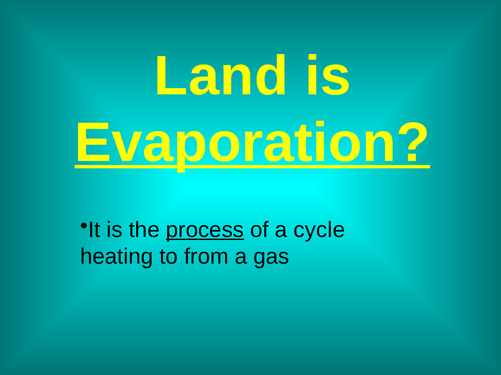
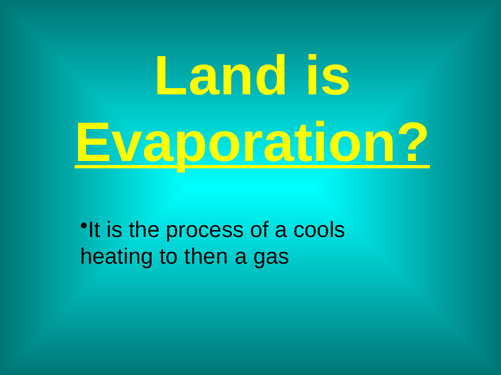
process underline: present -> none (205, 230)
cycle: cycle -> cools (319, 230)
from: from -> then (206, 257)
